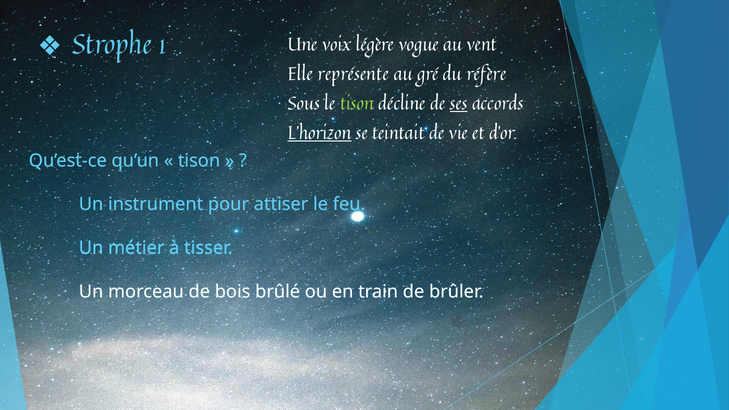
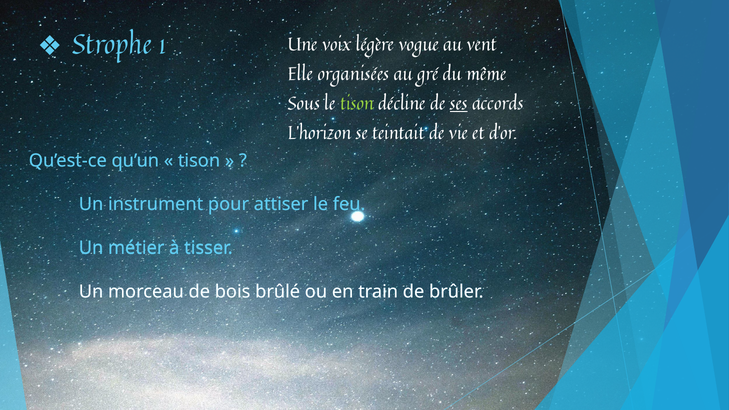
représente: représente -> organisées (353, 74)
réfère: réfère -> même (487, 74)
L’horizon underline: present -> none (319, 133)
